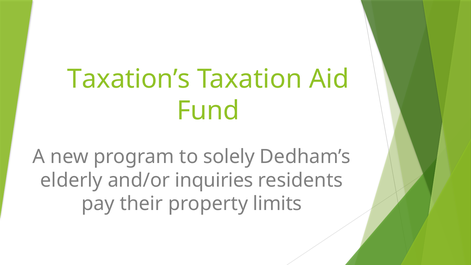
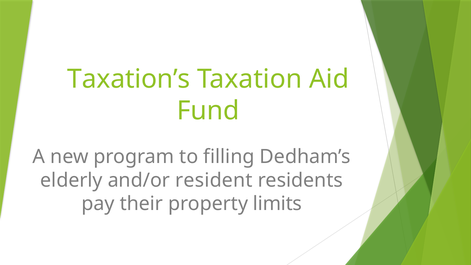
solely: solely -> filling (229, 157)
inquiries: inquiries -> resident (214, 180)
